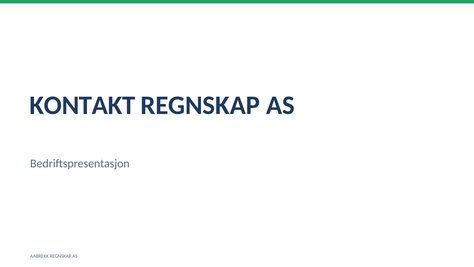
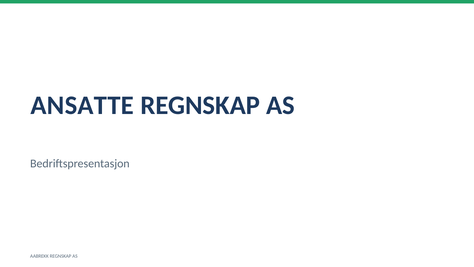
KONTAKT: KONTAKT -> ANSATTE (82, 105)
